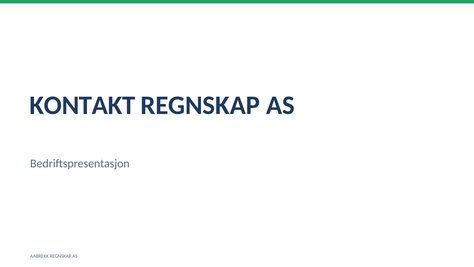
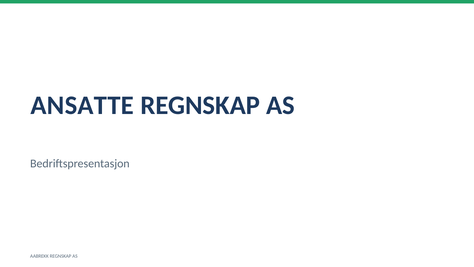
KONTAKT: KONTAKT -> ANSATTE (82, 105)
